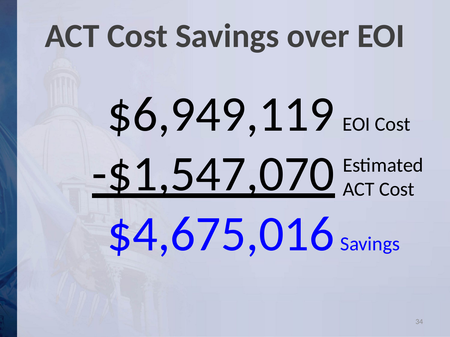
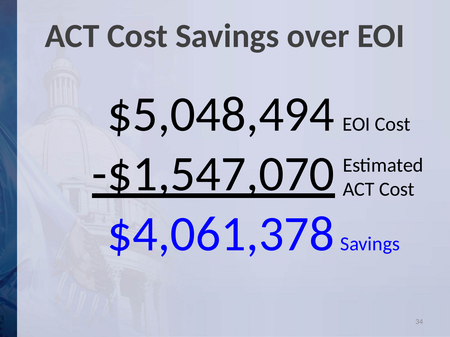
$6,949,119: $6,949,119 -> $5,048,494 (221, 114)
$4,675,016: $4,675,016 -> $4,061,378 (221, 234)
